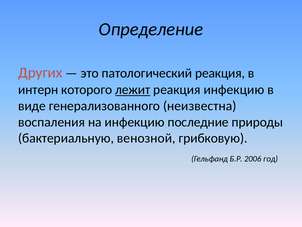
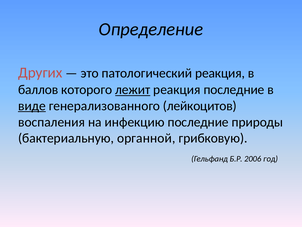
интерн: интерн -> баллов (38, 90)
реакция инфекцию: инфекцию -> последние (234, 90)
виде underline: none -> present (32, 106)
неизвестна: неизвестна -> лейкоцитов (200, 106)
венозной: венозной -> органной (146, 138)
